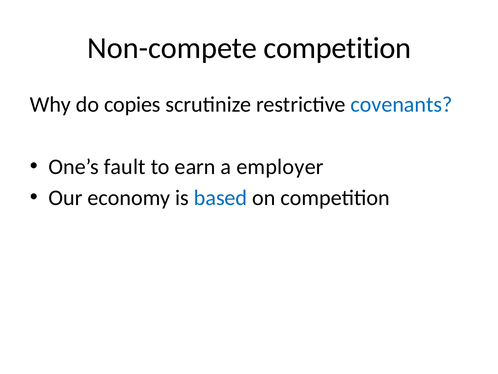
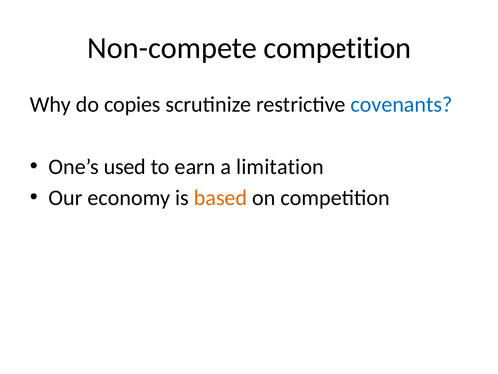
fault: fault -> used (125, 166)
employer: employer -> limitation (280, 166)
based colour: blue -> orange (221, 197)
